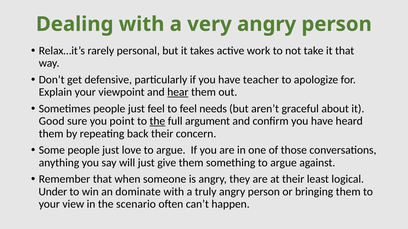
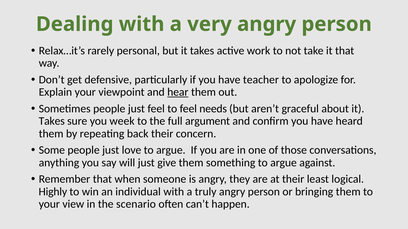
Good: Good -> Takes (52, 121)
point: point -> week (122, 121)
the underline: present -> none (157, 121)
Under: Under -> Highly (53, 192)
dominate: dominate -> individual (138, 192)
